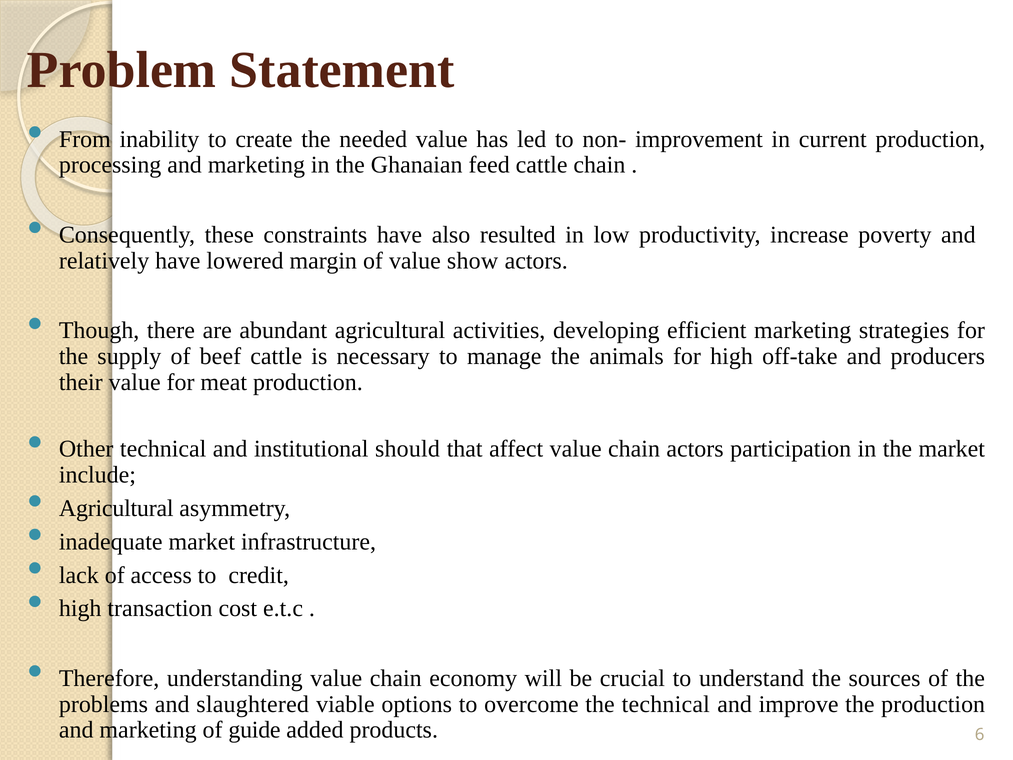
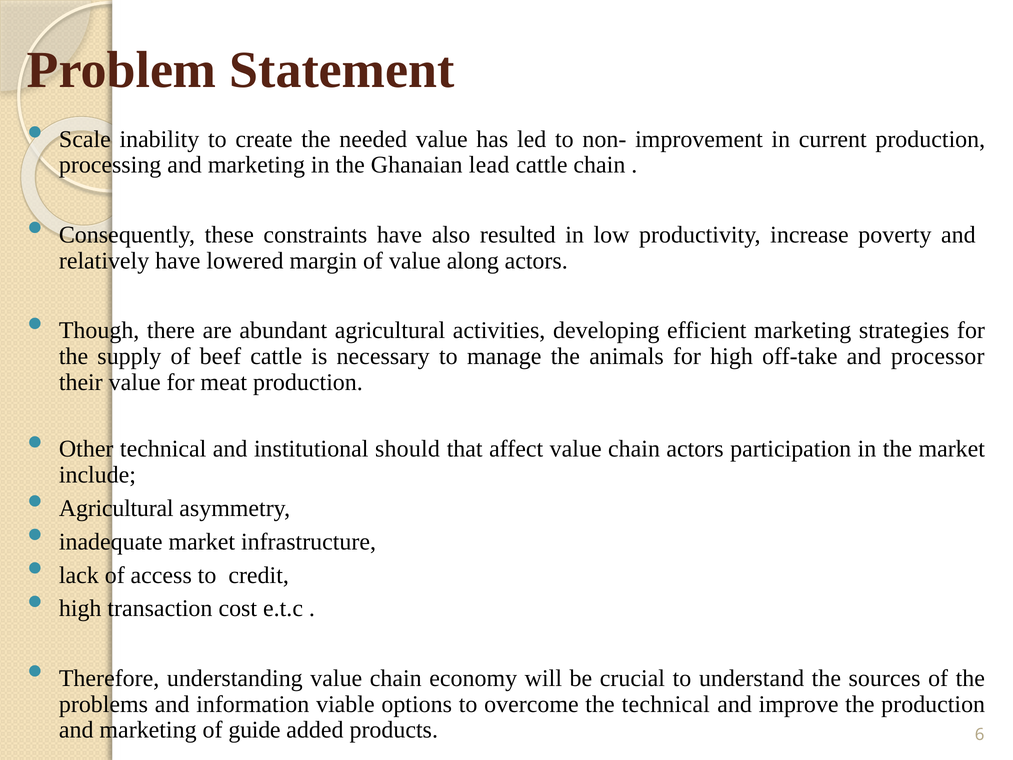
From: From -> Scale (85, 139)
feed: feed -> lead (489, 165)
show: show -> along (473, 261)
producers: producers -> processor (938, 356)
slaughtered: slaughtered -> information (253, 704)
